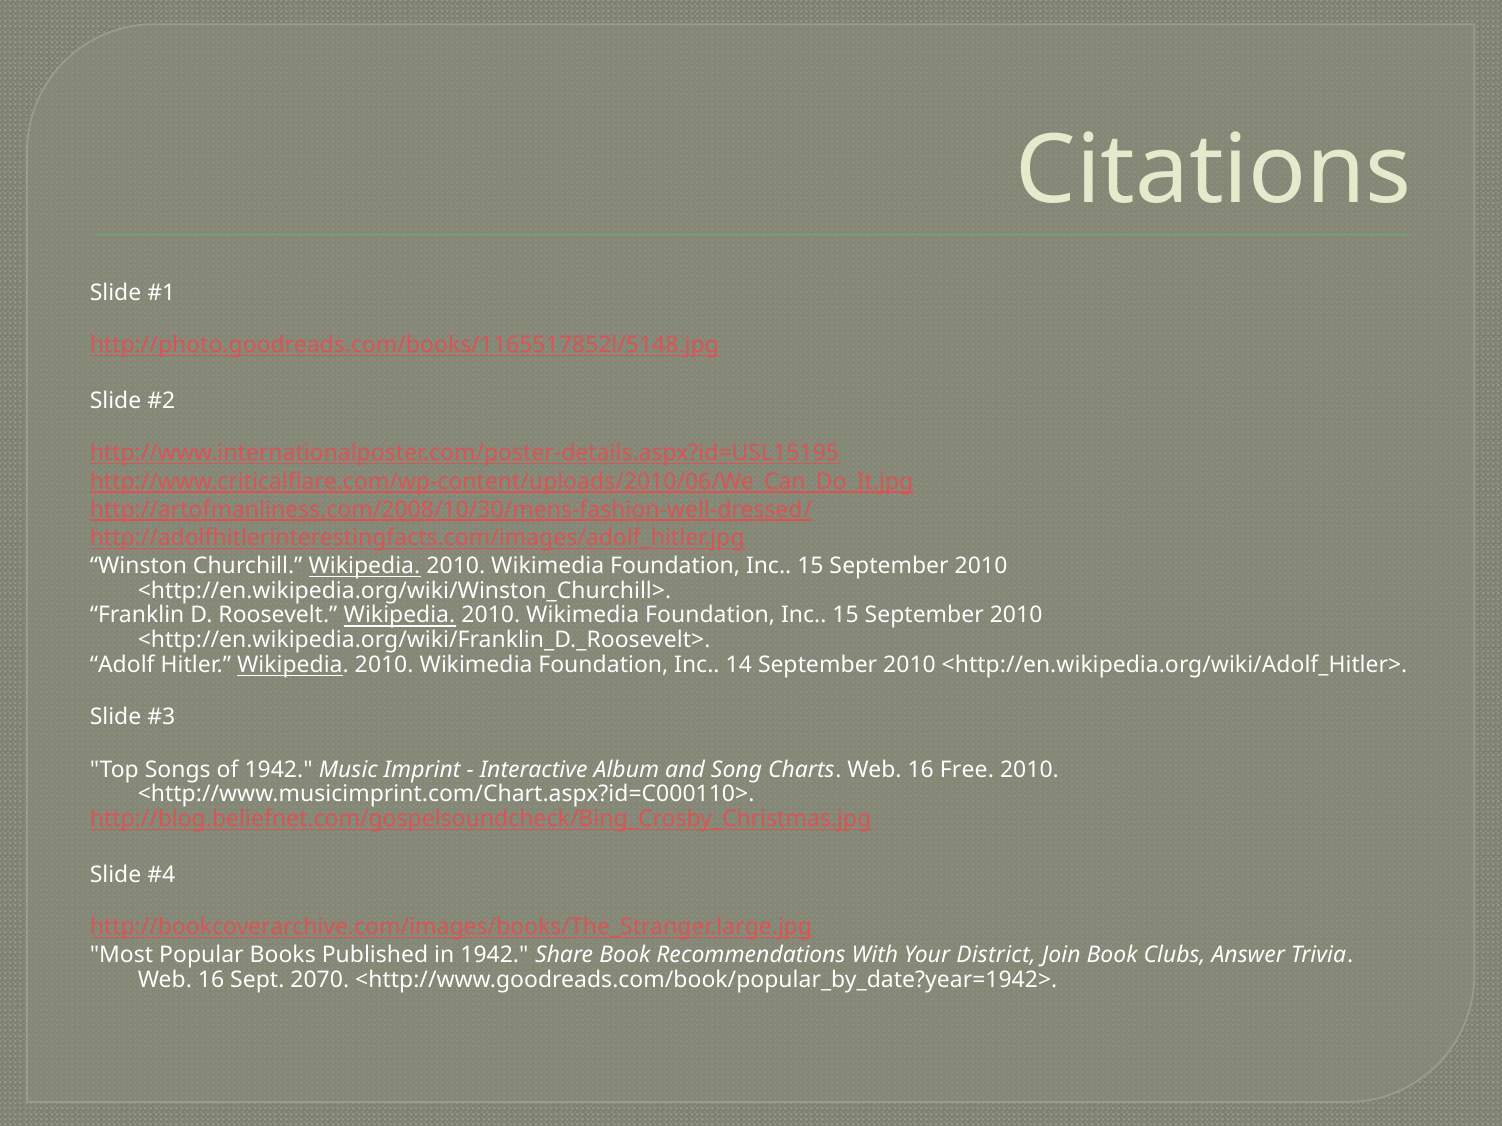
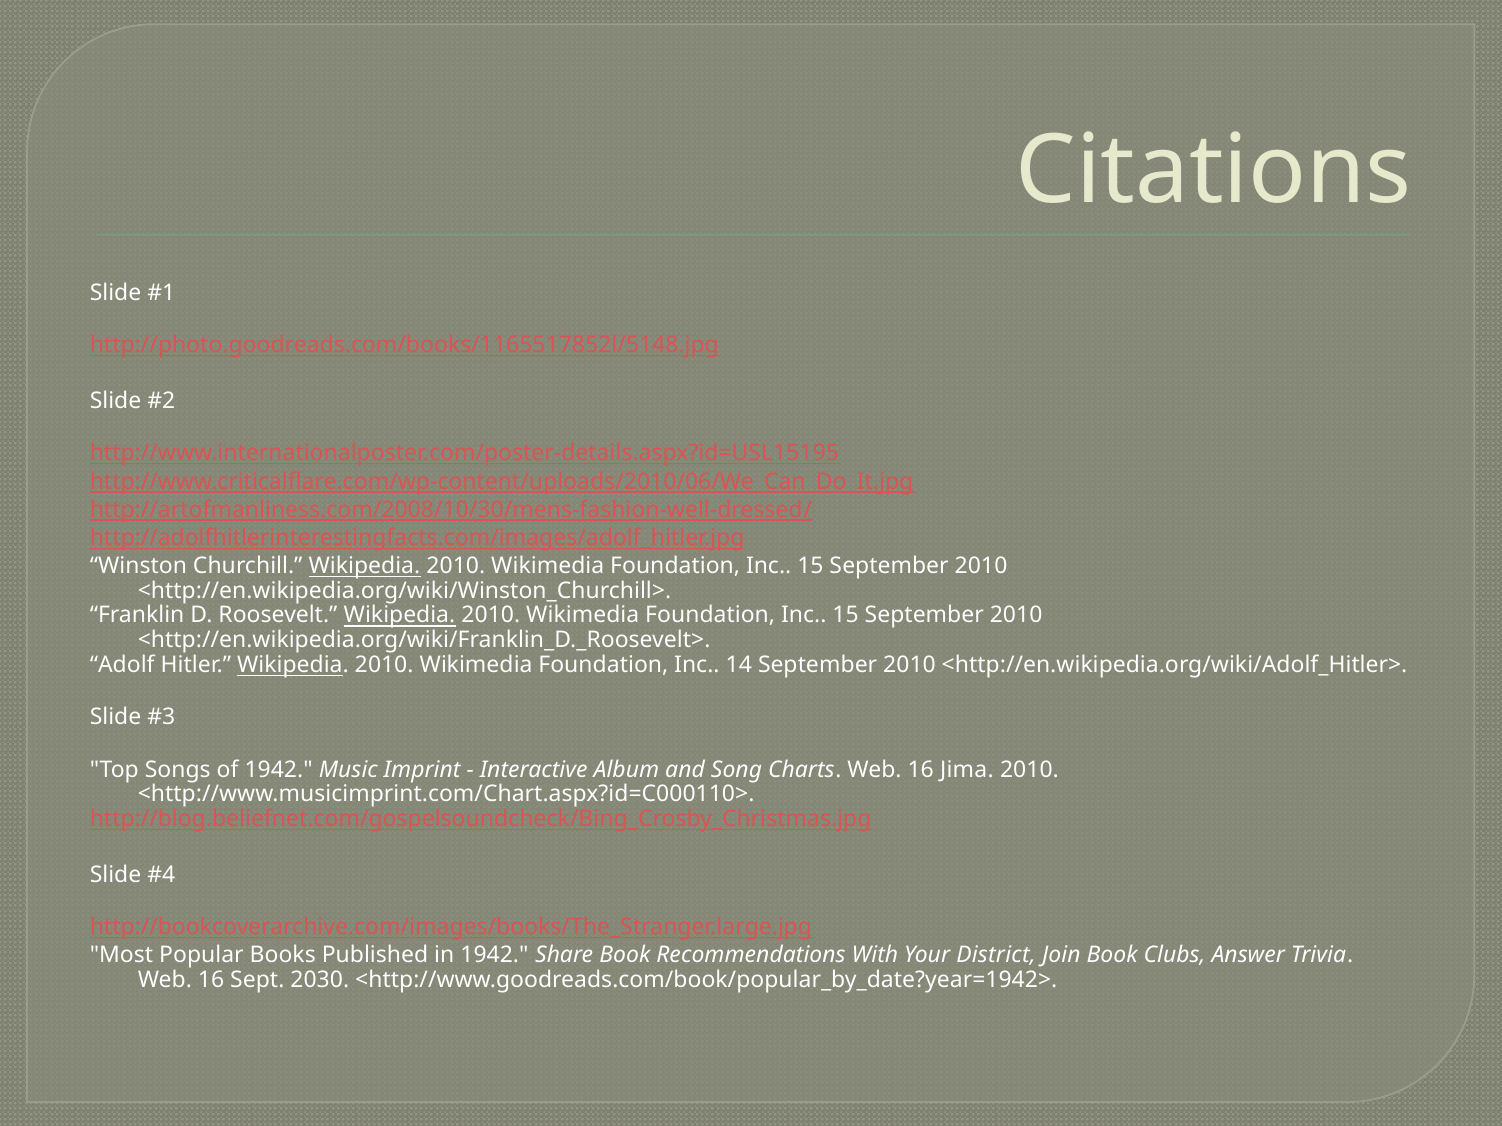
Free: Free -> Jima (967, 770)
2070: 2070 -> 2030 (320, 980)
